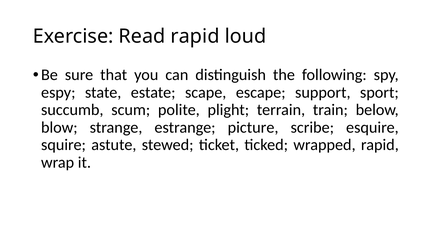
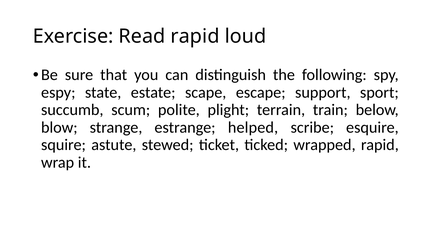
picture: picture -> helped (253, 127)
